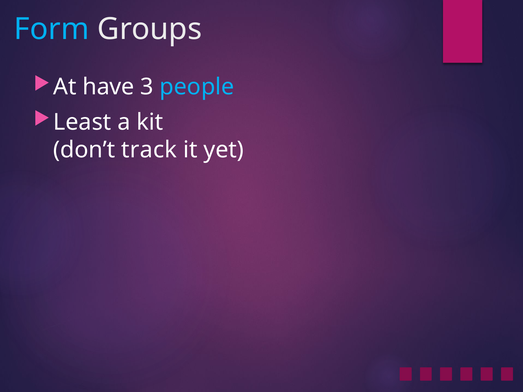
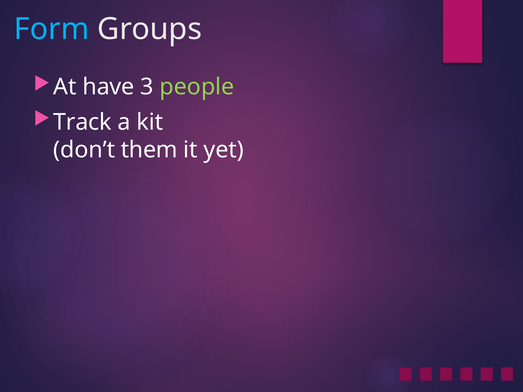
people colour: light blue -> light green (197, 87)
Least: Least -> Track (82, 122)
track: track -> them (149, 150)
